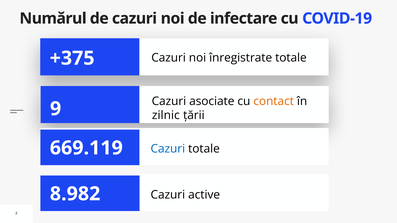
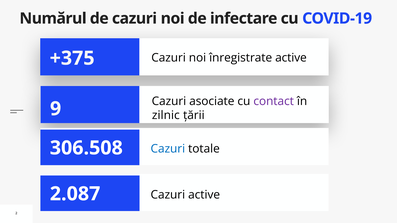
înregistrate totale: totale -> active (291, 58)
contact colour: orange -> purple (274, 101)
669.119: 669.119 -> 306.508 (86, 148)
8.982: 8.982 -> 2.087 (75, 194)
